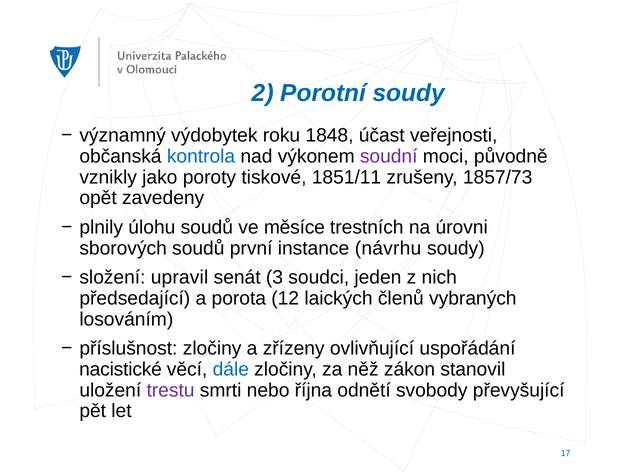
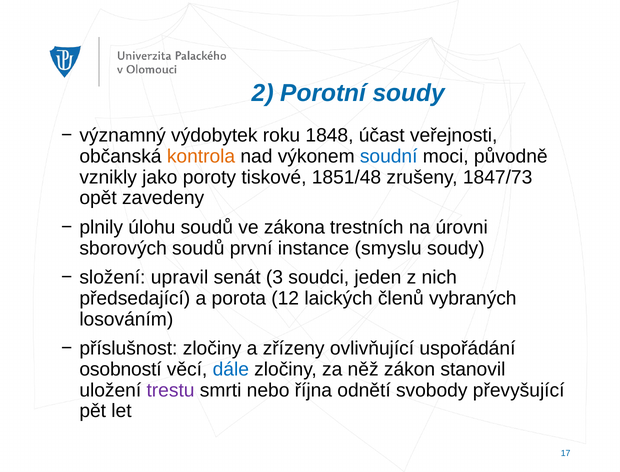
kontrola colour: blue -> orange (201, 156)
soudní colour: purple -> blue (389, 156)
1851/11: 1851/11 -> 1851/48 (347, 177)
1857/73: 1857/73 -> 1847/73 (498, 177)
měsíce: měsíce -> zákona (294, 227)
návrhu: návrhu -> smyslu (388, 248)
nacistické: nacistické -> osobností (121, 369)
